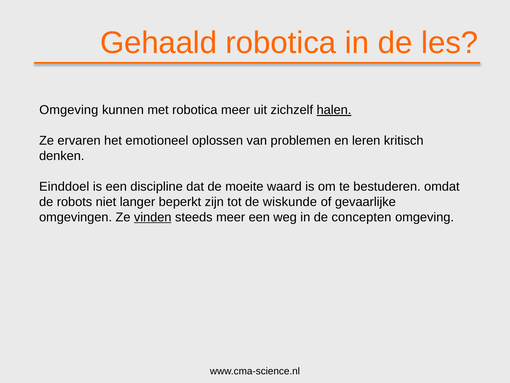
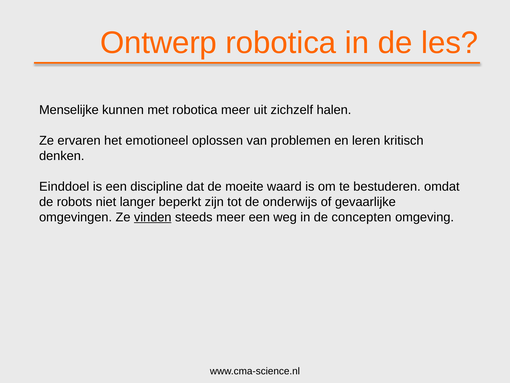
Gehaald: Gehaald -> Ontwerp (159, 43)
Omgeving: Omgeving -> Menselijke (69, 110)
halen underline: present -> none (334, 110)
wiskunde: wiskunde -> onderwijs (290, 202)
